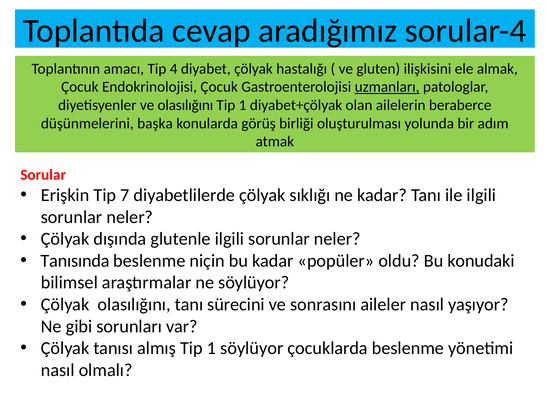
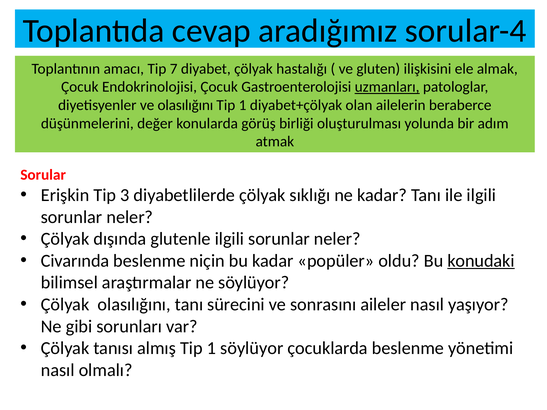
4: 4 -> 7 (174, 69)
başka: başka -> değer (155, 123)
7: 7 -> 3 (125, 195)
Tanısında: Tanısında -> Civarında (75, 261)
konudaki underline: none -> present (481, 261)
